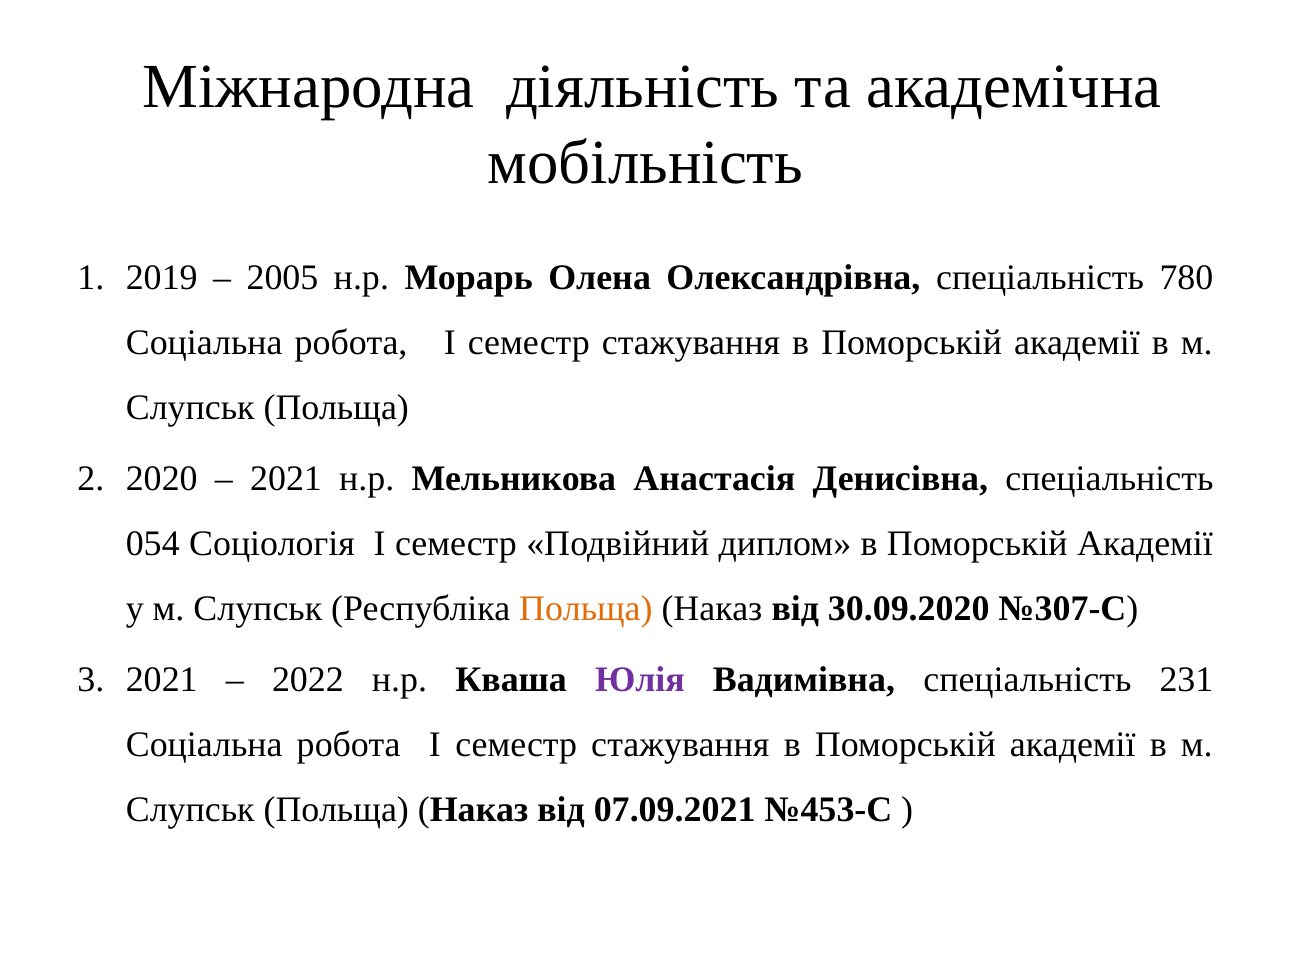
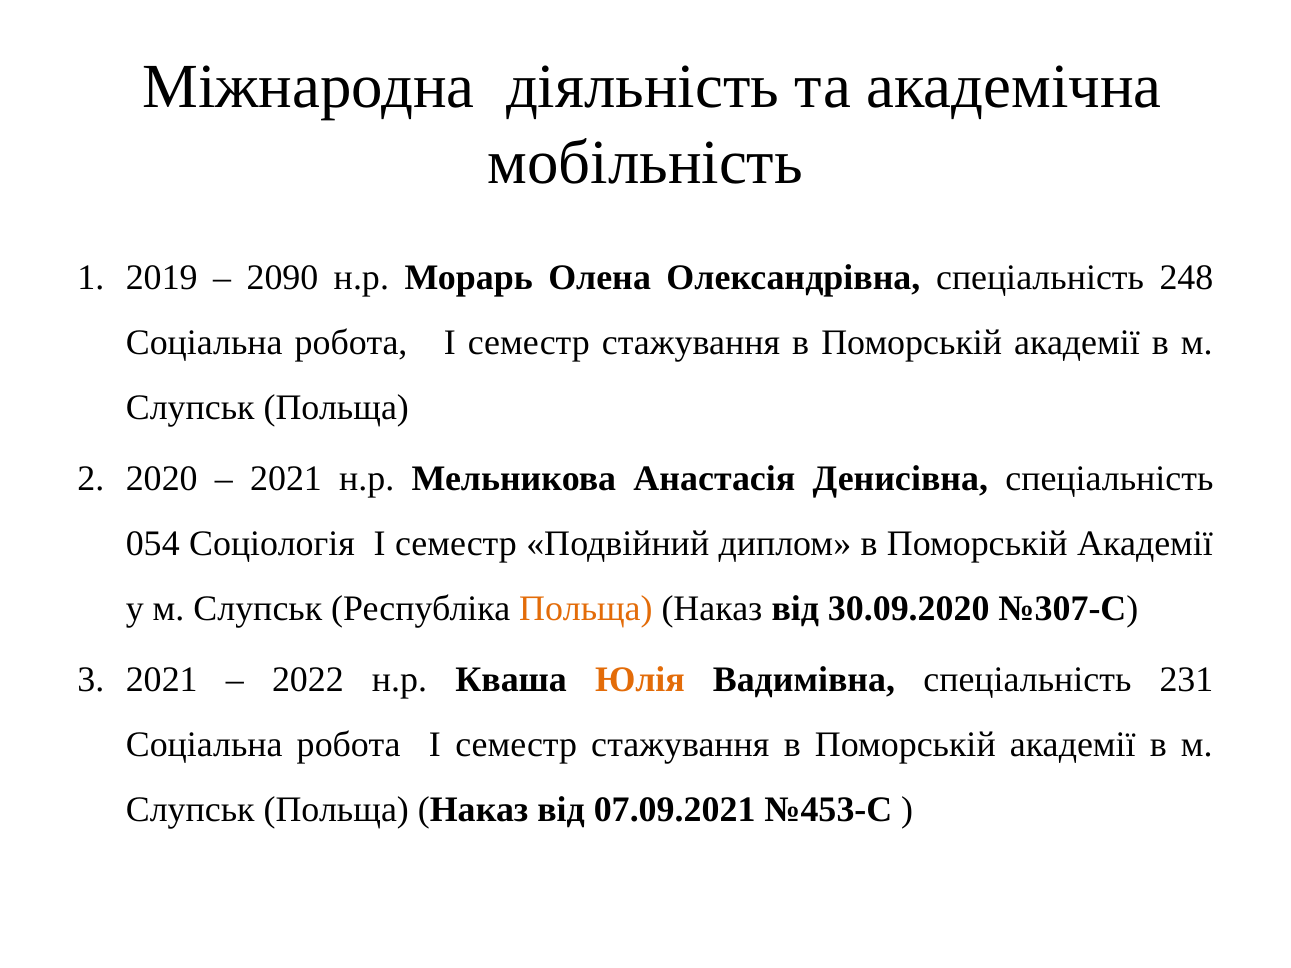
2005: 2005 -> 2090 (282, 278)
780: 780 -> 248 (1186, 278)
Юлія colour: purple -> orange (640, 680)
